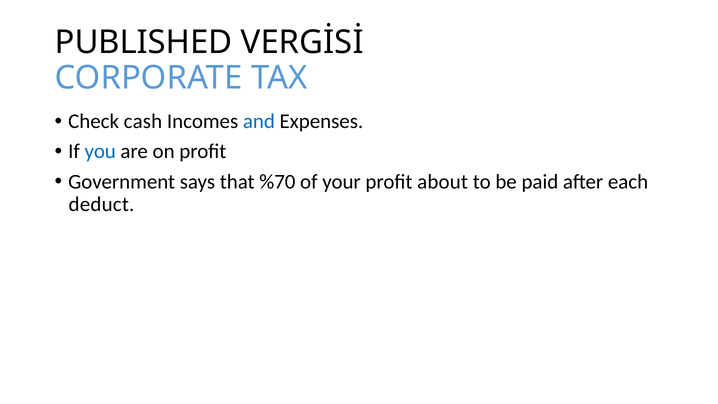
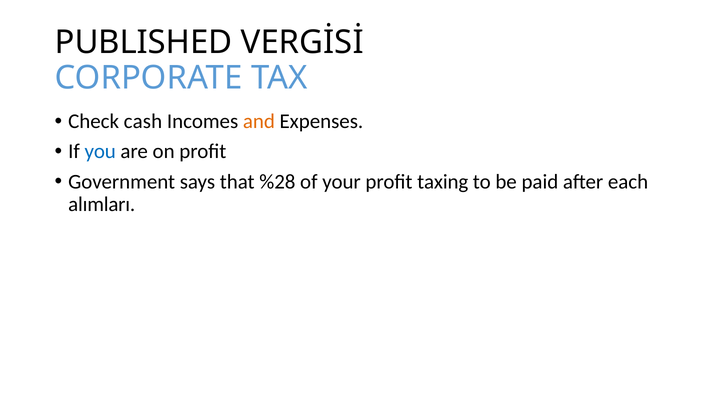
and colour: blue -> orange (259, 121)
%70: %70 -> %28 (277, 182)
about: about -> taxing (443, 182)
deduct: deduct -> alımları (102, 204)
